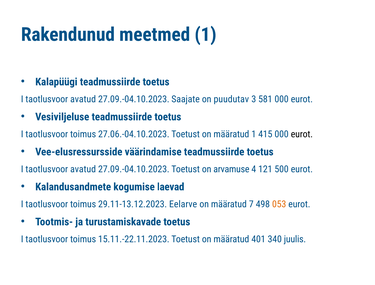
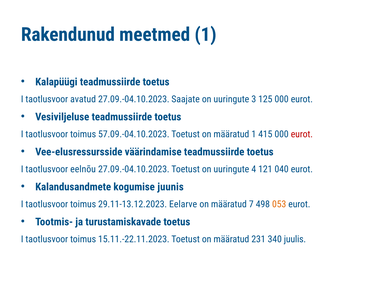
puudutav: puudutav -> uuringute (231, 99)
581: 581 -> 125 (265, 99)
27.06.-04.10.2023: 27.06.-04.10.2023 -> 57.09.-04.10.2023 (134, 134)
eurot colour: black -> red (302, 134)
avatud: avatud -> eelnõu (83, 169)
Toetust on arvamuse: arvamuse -> uuringute (231, 169)
500: 500 -> 040 (282, 169)
laevad: laevad -> juunis (171, 187)
401: 401 -> 231 (258, 239)
